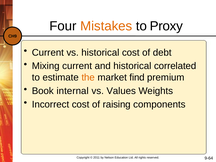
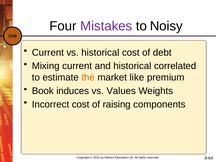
Mistakes colour: orange -> purple (106, 26)
Proxy: Proxy -> Noisy (166, 26)
find: find -> like (137, 77)
internal: internal -> induces (73, 91)
